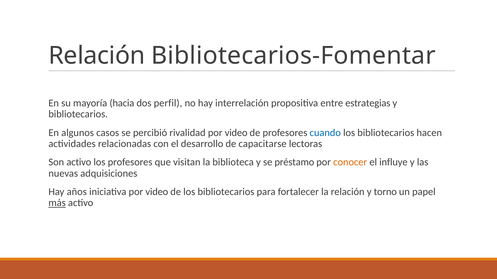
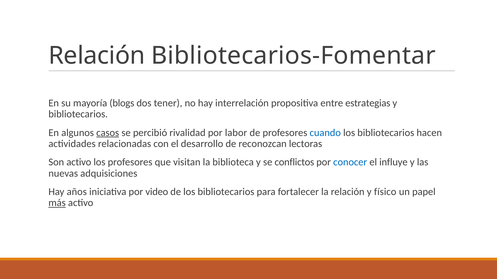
hacia: hacia -> blogs (122, 103)
perfil: perfil -> tener (168, 103)
casos underline: none -> present (108, 133)
rivalidad por video: video -> labor (236, 133)
capacitarse: capacitarse -> reconozcan (263, 144)
préstamo: préstamo -> conflictos (294, 163)
conocer colour: orange -> blue (350, 163)
torno: torno -> físico (385, 192)
